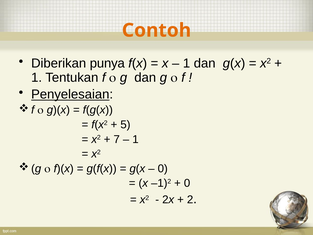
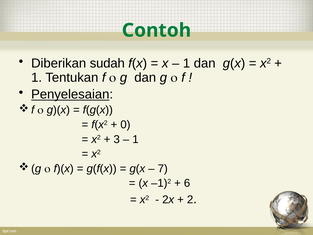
Contoh colour: orange -> green (156, 30)
punya: punya -> sudah (107, 63)
5: 5 -> 0 (125, 124)
7: 7 -> 3 (117, 139)
0: 0 -> 7 (163, 168)
0: 0 -> 6 (187, 183)
